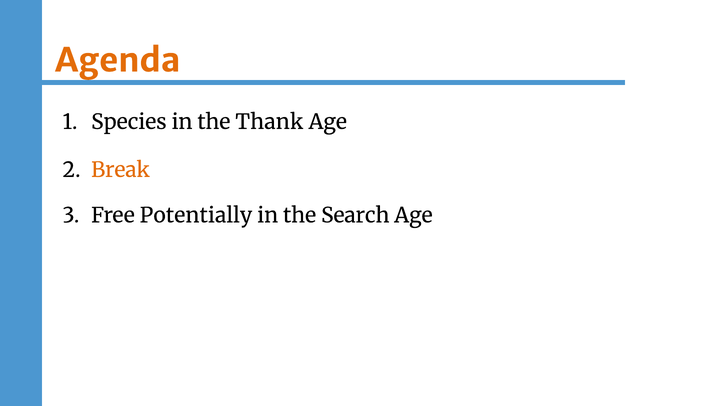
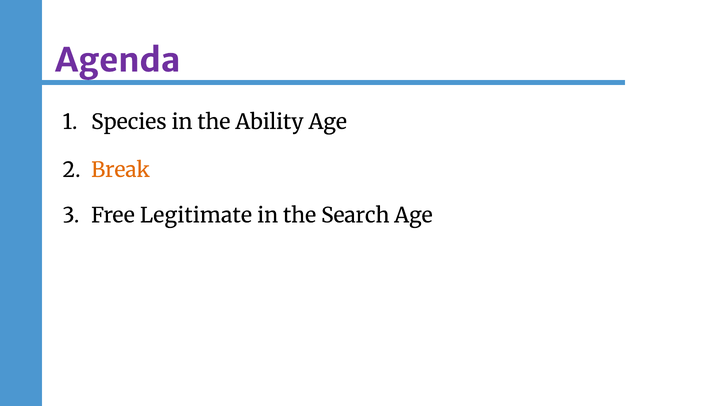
Agenda colour: orange -> purple (118, 61)
Thank: Thank -> Ability (269, 122)
Potentially: Potentially -> Legitimate (196, 216)
